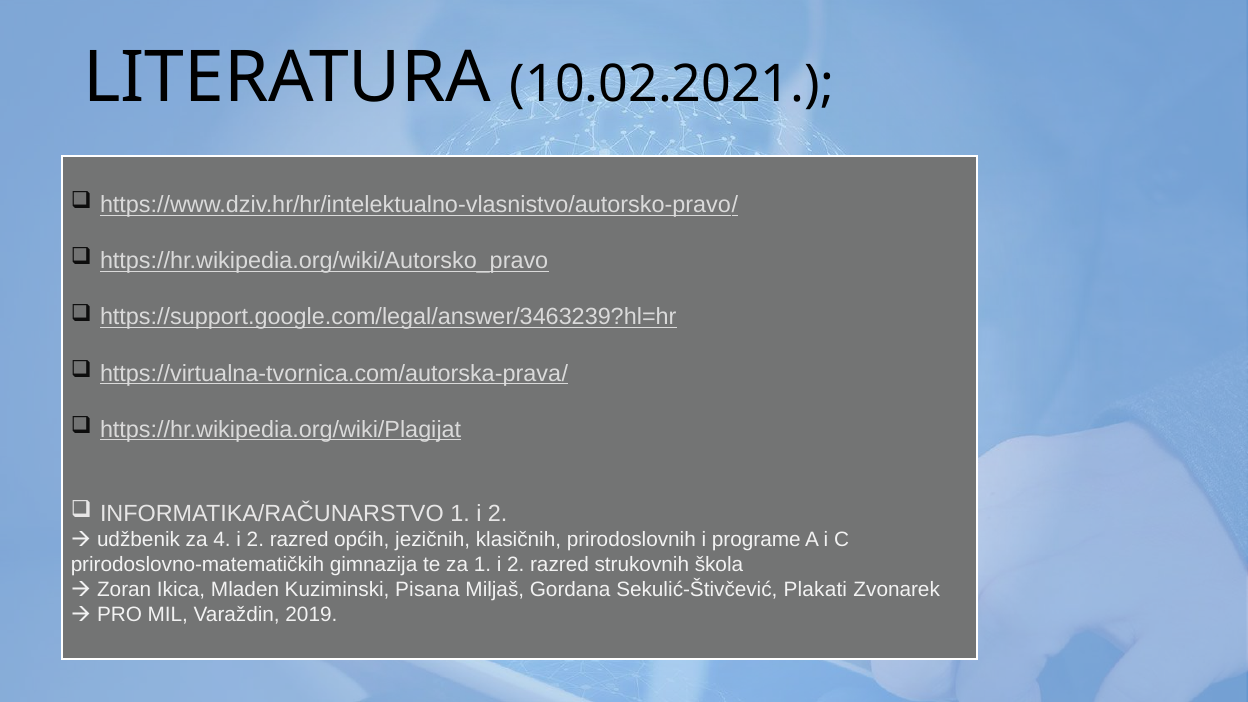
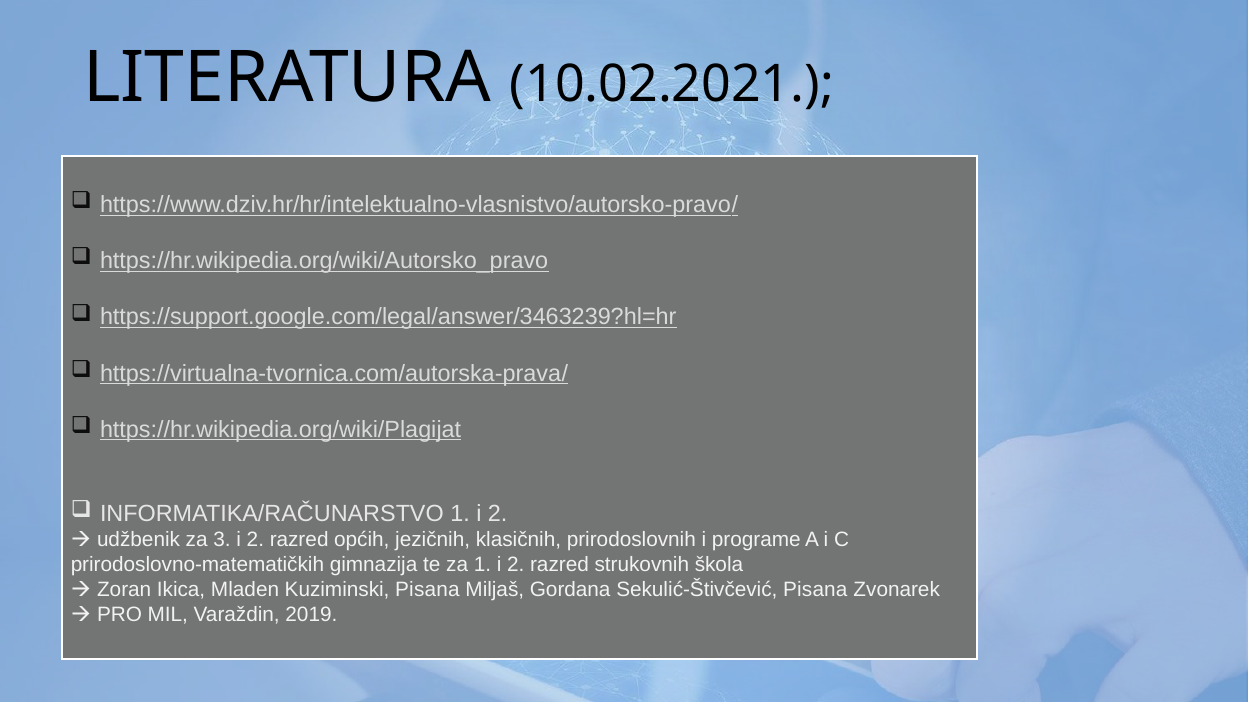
4: 4 -> 3 (222, 540)
Sekulić-Štivčević Plakati: Plakati -> Pisana (815, 590)
